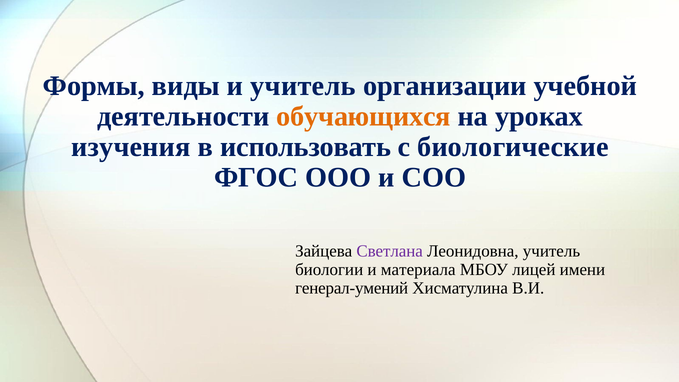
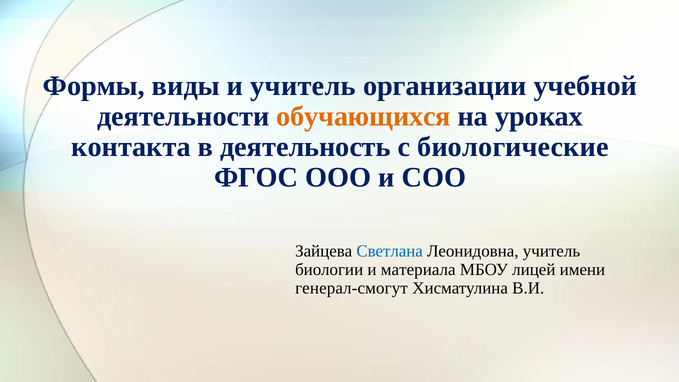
изучения: изучения -> контакта (131, 147)
использовать: использовать -> деятельность (306, 147)
Светлана colour: purple -> blue (390, 251)
генерал-умений: генерал-умений -> генерал-смогут (352, 288)
